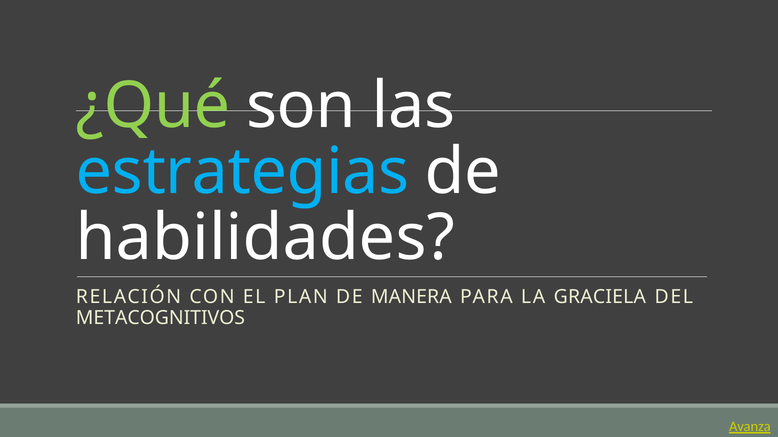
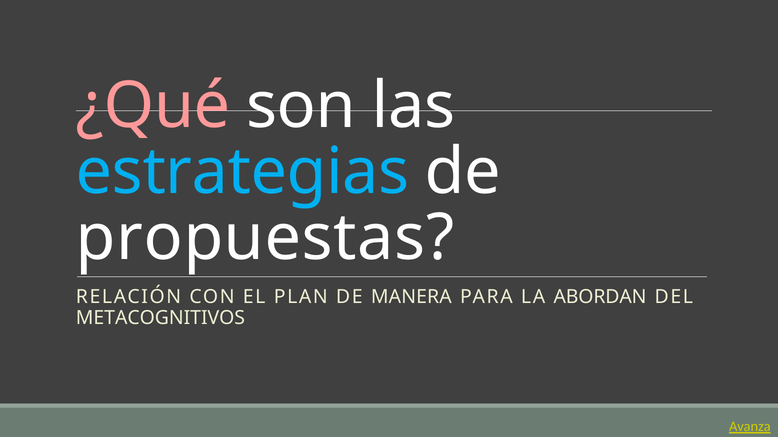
¿Qué colour: light green -> pink (153, 106)
habilidades: habilidades -> propuestas (265, 238)
GRACIELA: GRACIELA -> ABORDAN (600, 297)
